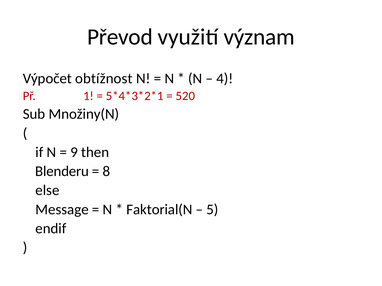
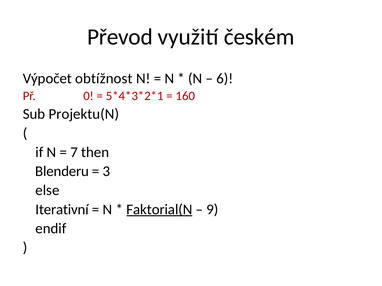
význam: význam -> českém (259, 37)
4: 4 -> 6 (225, 79)
1: 1 -> 0 (89, 96)
520: 520 -> 160 (185, 96)
Množiny(N: Množiny(N -> Projektu(N (84, 114)
9: 9 -> 7 (74, 152)
8: 8 -> 3 (106, 172)
Message: Message -> Iterativní (62, 210)
Faktorial(N underline: none -> present (159, 210)
5: 5 -> 9 (212, 210)
